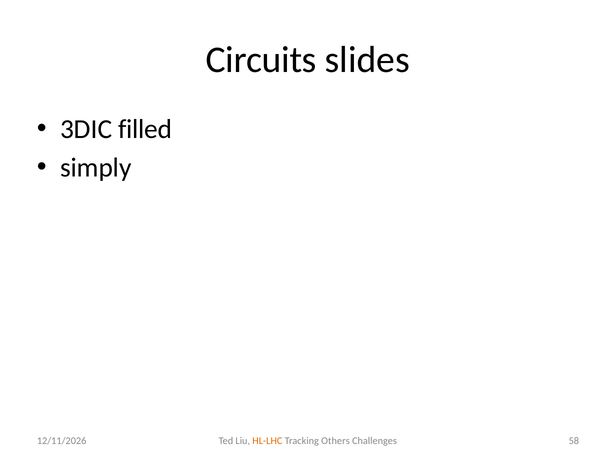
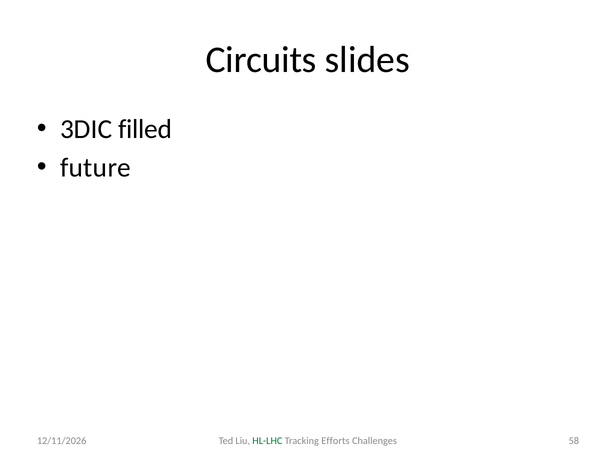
simply: simply -> future (96, 168)
HL-LHC colour: orange -> green (267, 441)
Others: Others -> Efforts (335, 441)
